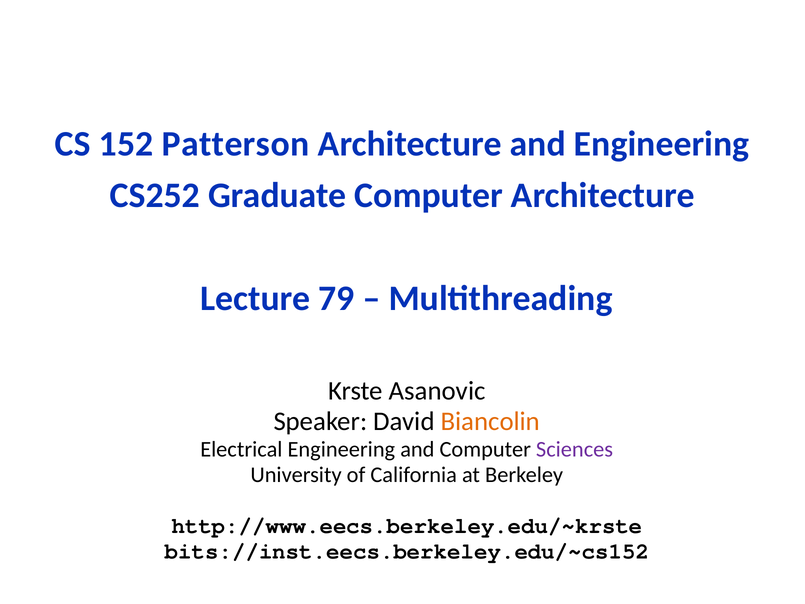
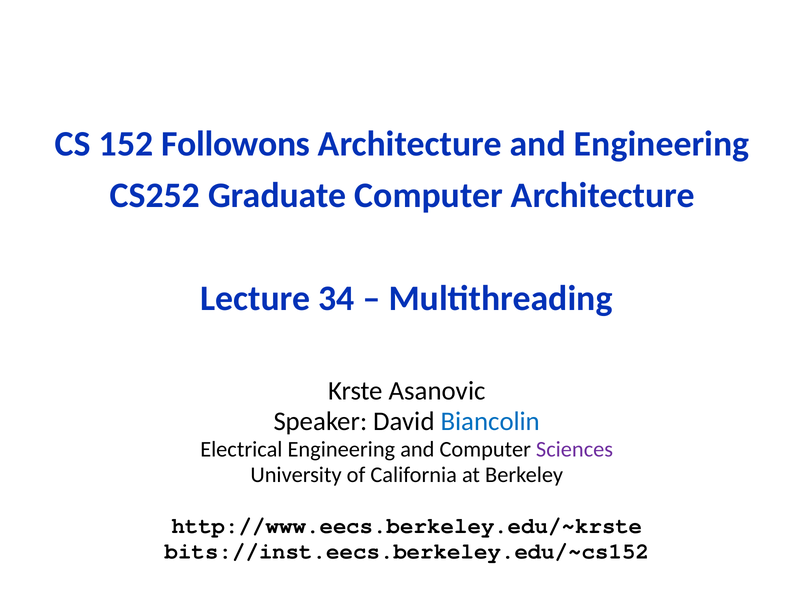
Patterson: Patterson -> Followons (236, 144)
79: 79 -> 34 (336, 298)
Biancolin colour: orange -> blue (490, 421)
